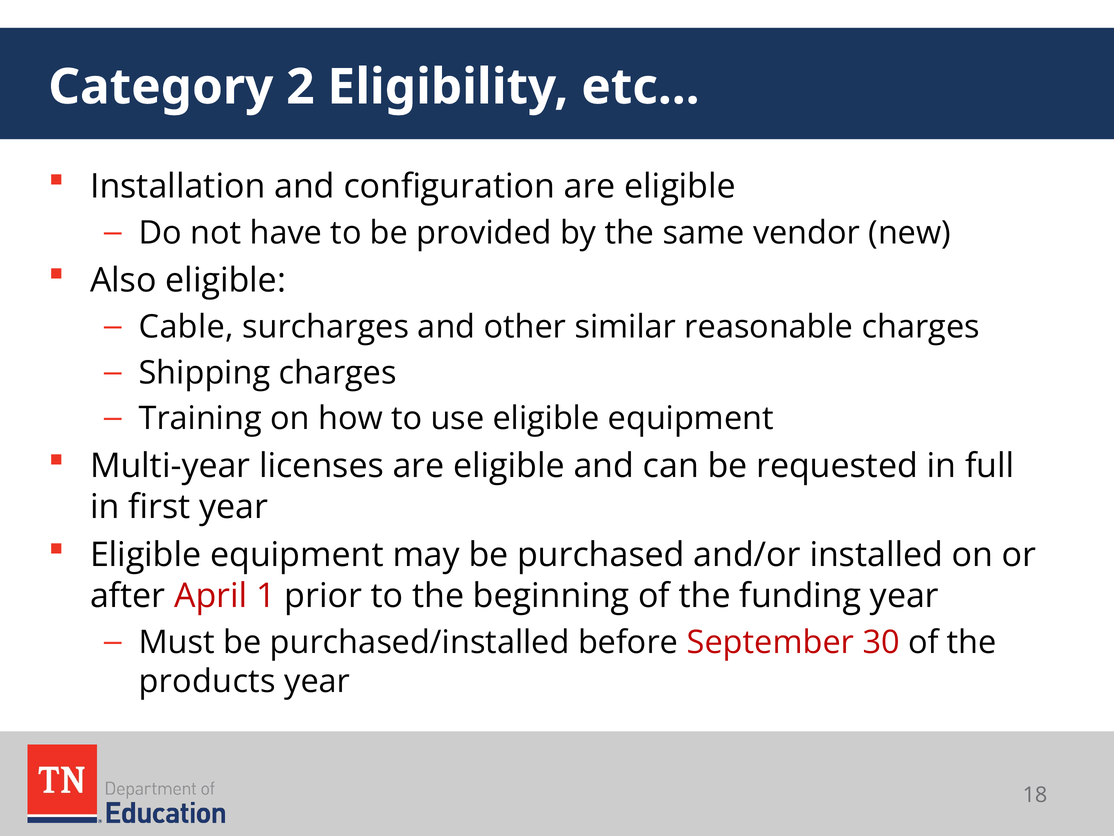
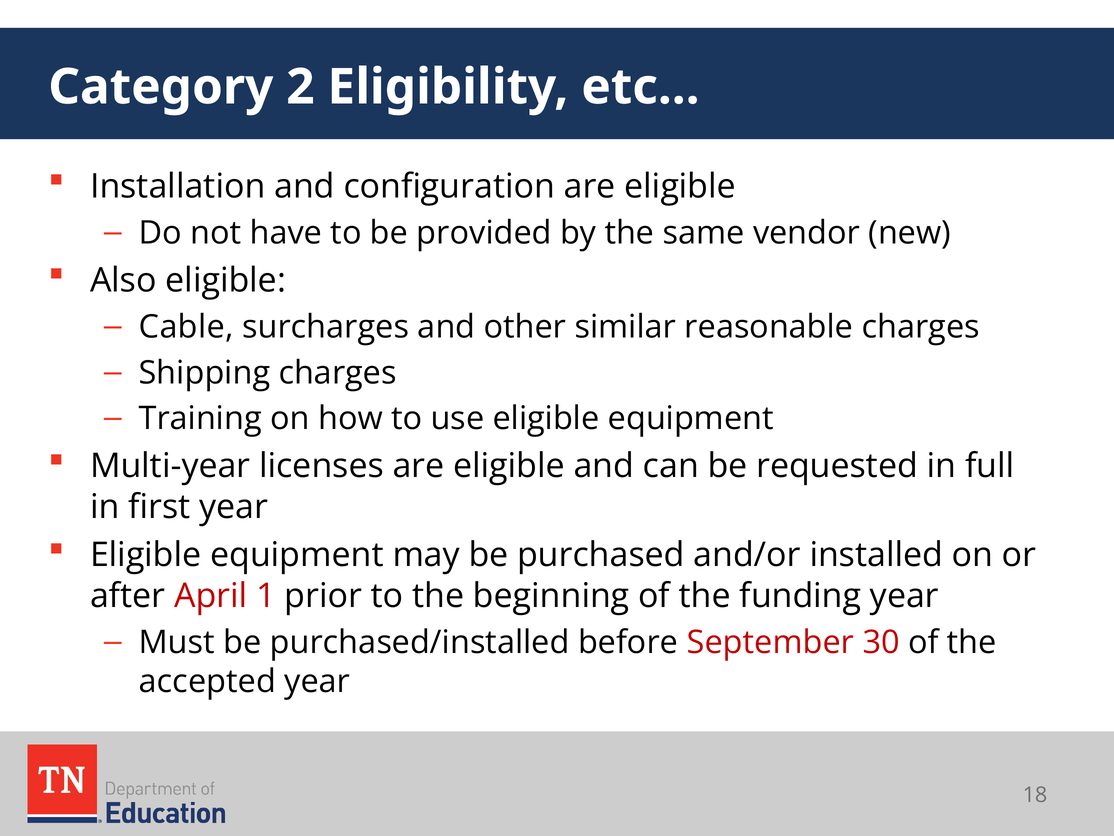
products: products -> accepted (207, 681)
